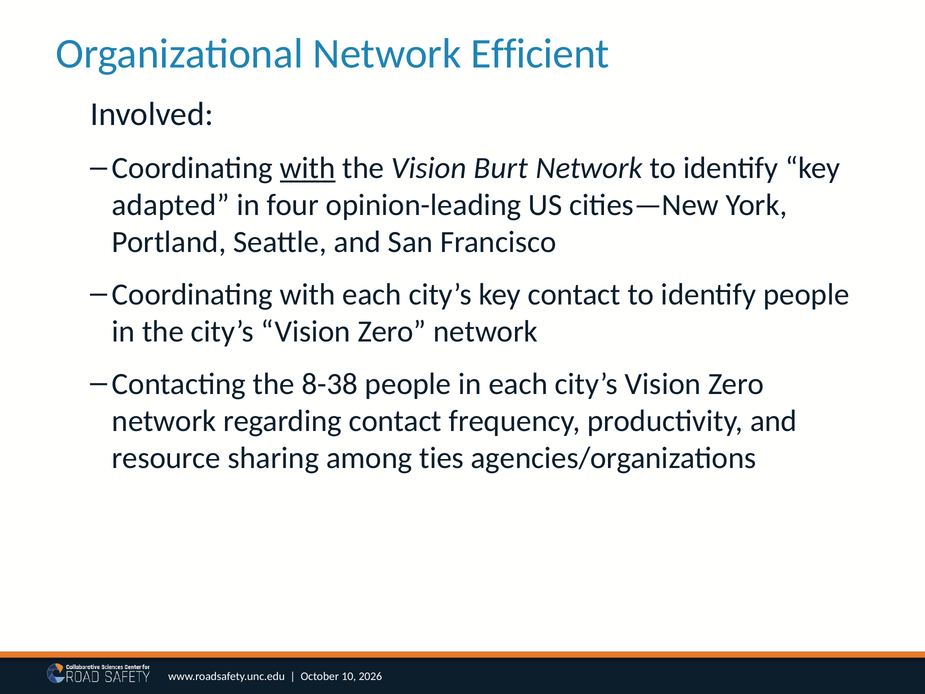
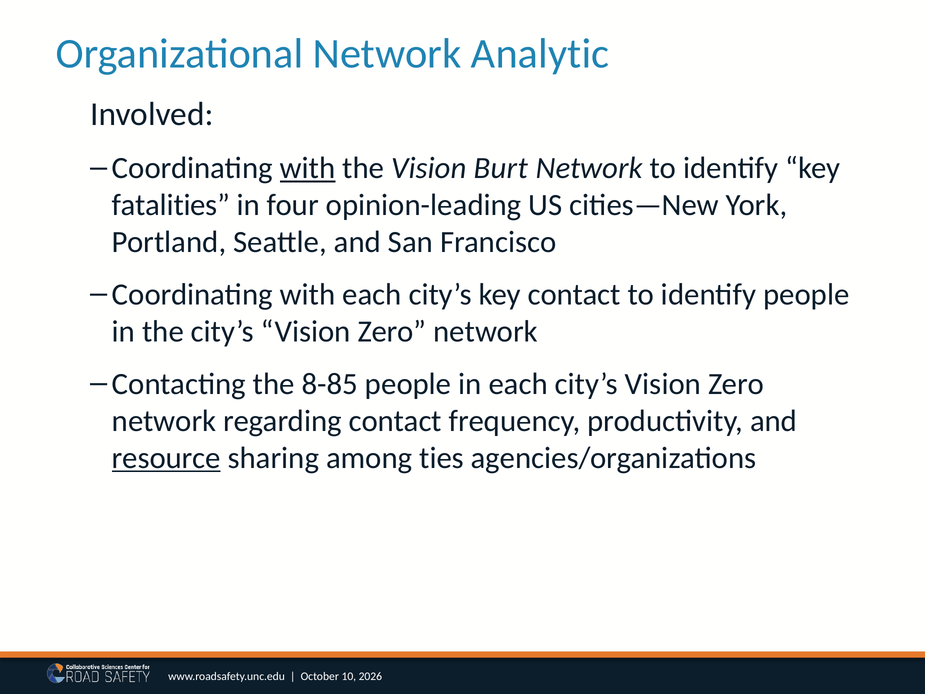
Efficient: Efficient -> Analytic (540, 54)
adapted: adapted -> fatalities (171, 205)
8-38: 8-38 -> 8-85 (330, 384)
resource underline: none -> present (166, 458)
